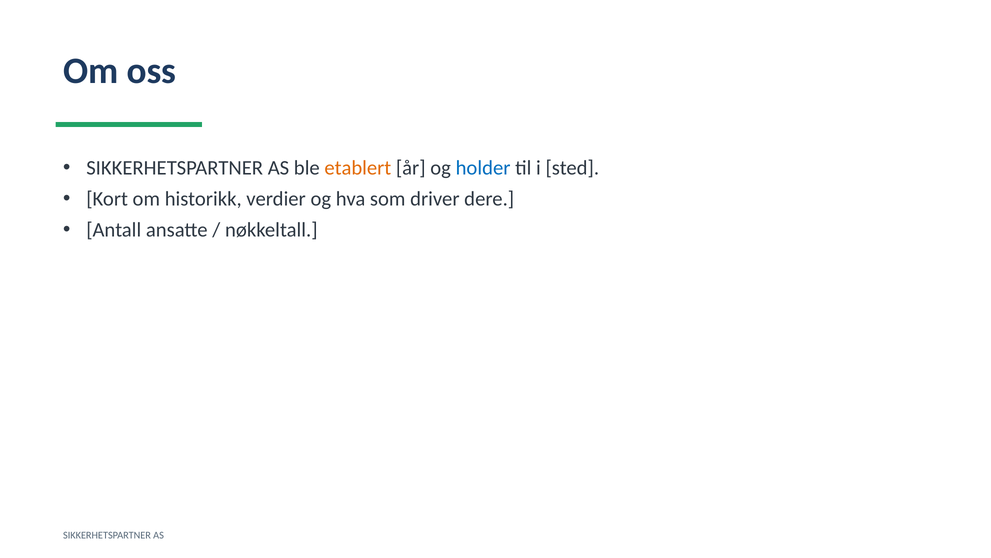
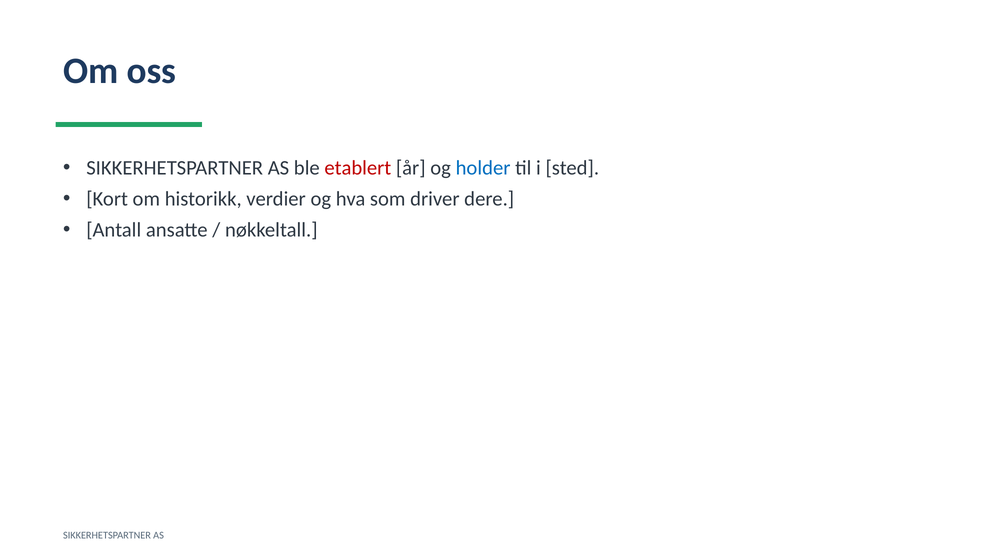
etablert colour: orange -> red (358, 168)
